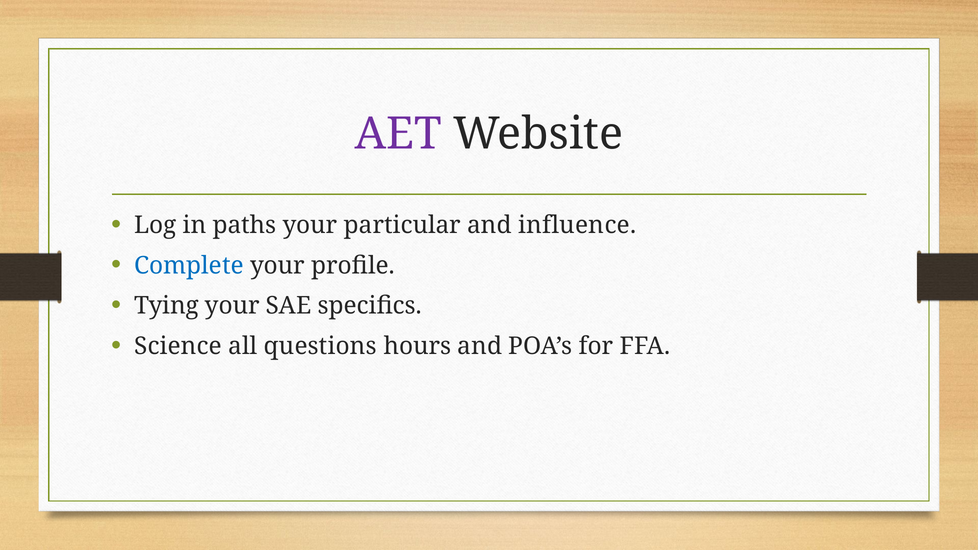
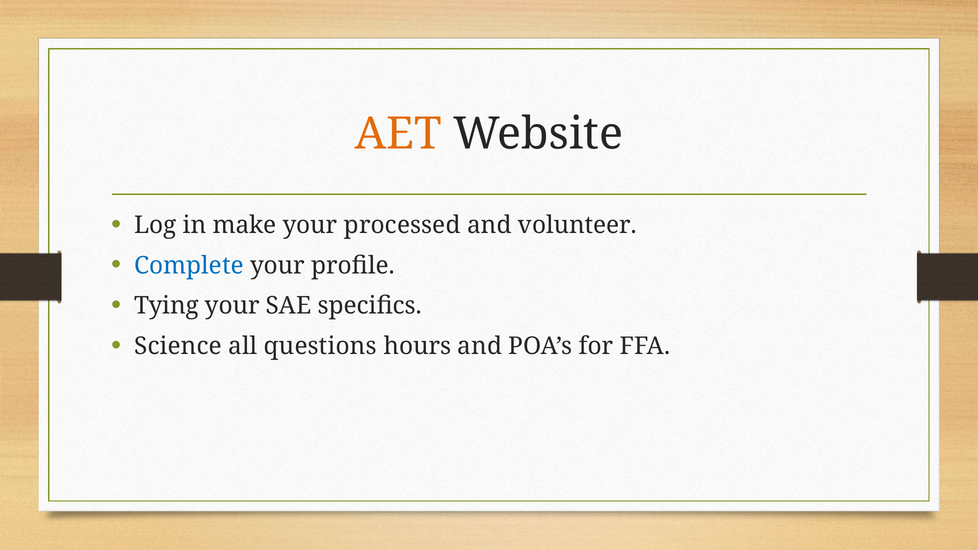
AET colour: purple -> orange (398, 134)
paths: paths -> make (245, 225)
particular: particular -> processed (402, 225)
influence: influence -> volunteer (577, 225)
